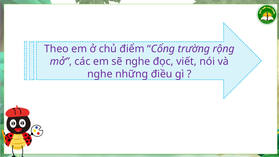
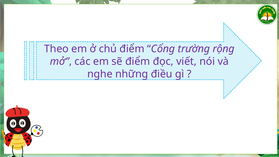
sẽ nghe: nghe -> điểm (138, 61)
